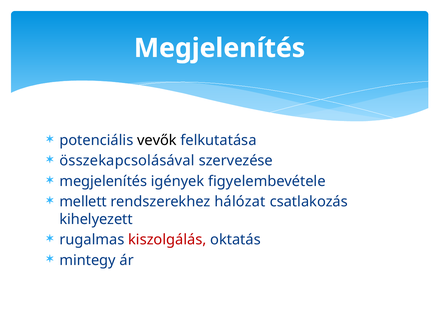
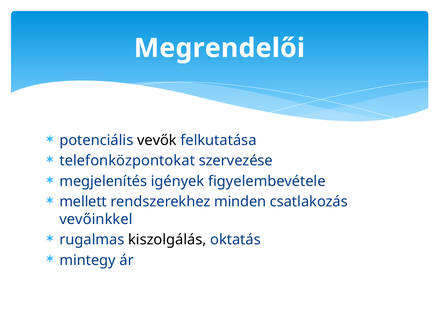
Megjelenítés: Megjelenítés -> Megrendelői (219, 48)
összekapcsolásával: összekapcsolásával -> telefonközpontokat (127, 161)
hálózat: hálózat -> minden (240, 202)
kihelyezett: kihelyezett -> vevőinkkel (96, 219)
kiszolgálás colour: red -> black (167, 240)
